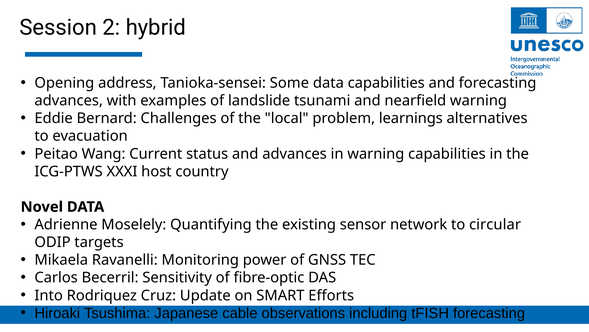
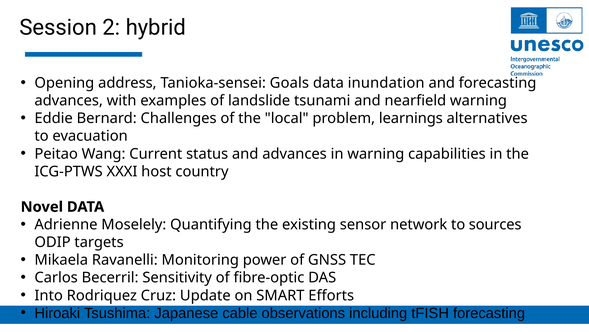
Some: Some -> Goals (289, 83)
data capabilities: capabilities -> inundation (386, 83)
circular: circular -> sources (495, 224)
